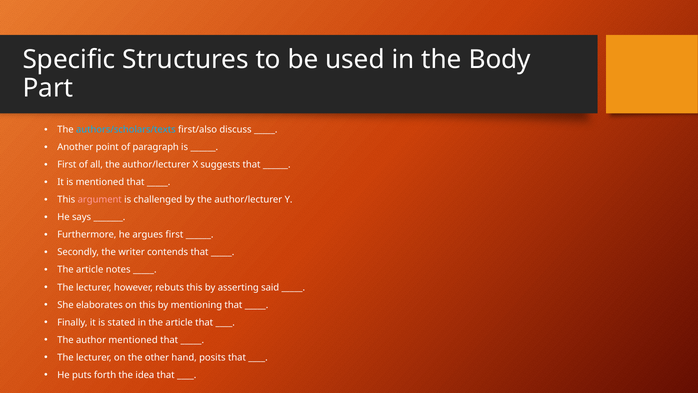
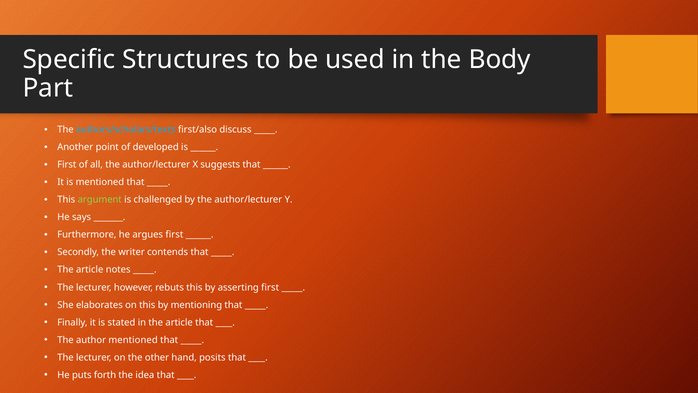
paragraph: paragraph -> developed (156, 147)
argument colour: pink -> light green (100, 200)
asserting said: said -> first (270, 287)
